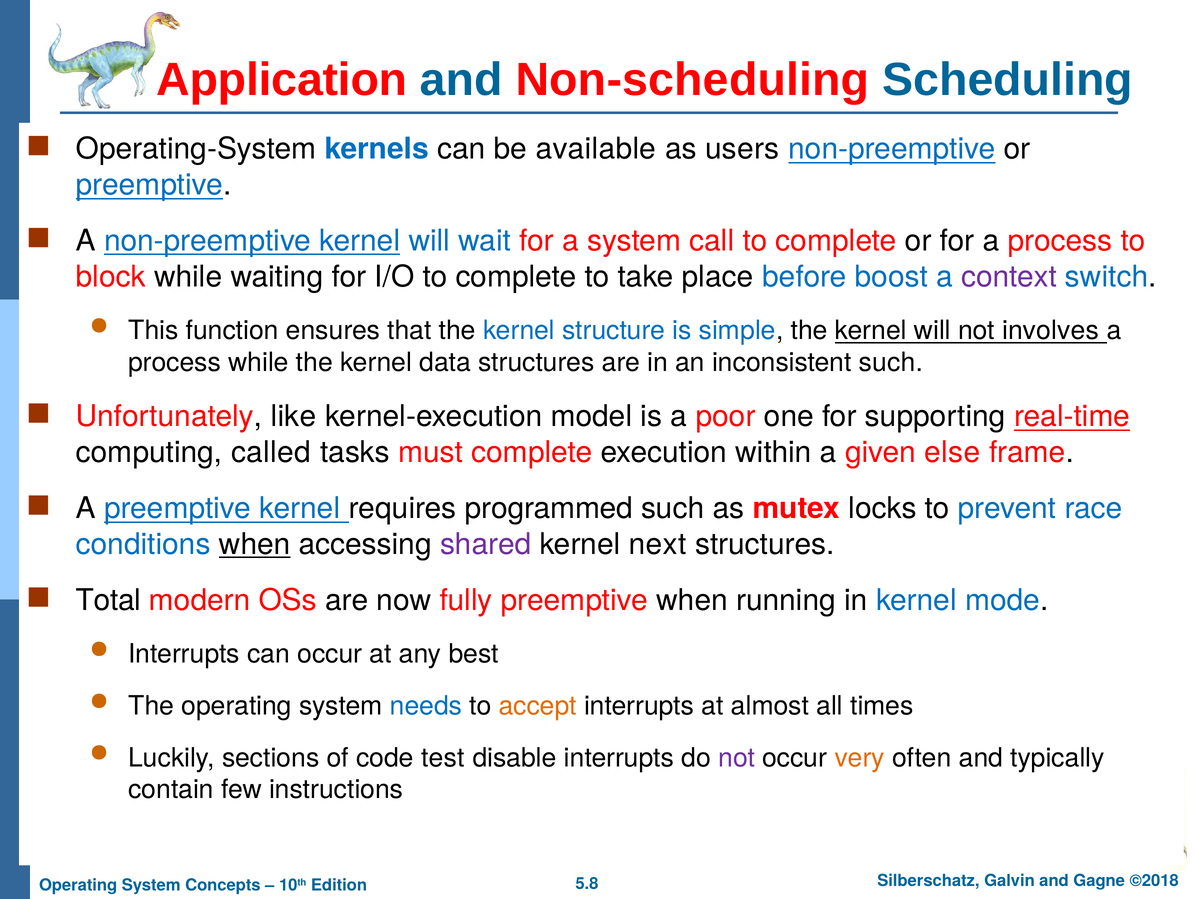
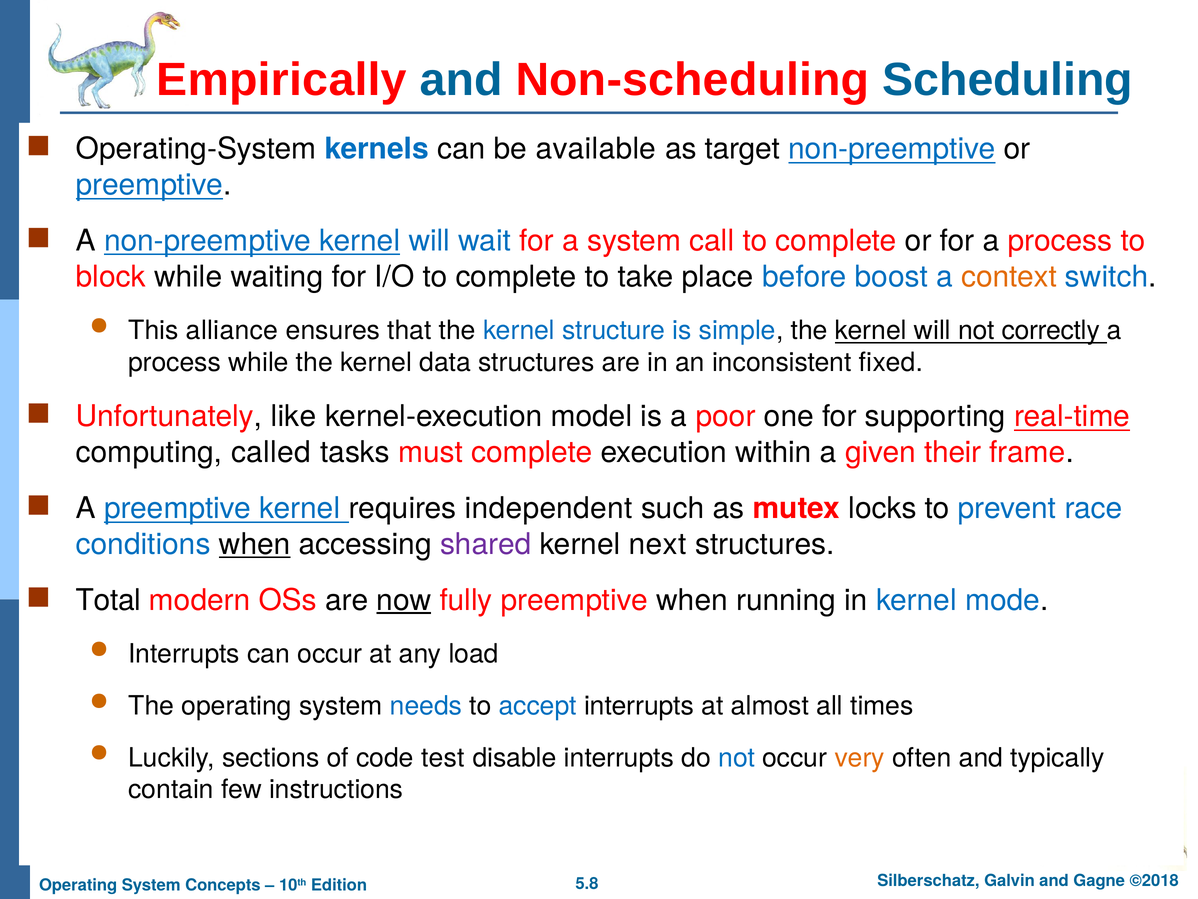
Application: Application -> Empirically (282, 80)
users: users -> target (742, 149)
context colour: purple -> orange (1009, 277)
function: function -> alliance (232, 330)
involves: involves -> correctly (1051, 330)
inconsistent such: such -> fixed (891, 362)
else: else -> their (953, 452)
programmed: programmed -> independent (549, 508)
now underline: none -> present (404, 600)
best: best -> load (474, 654)
accept colour: orange -> blue (538, 705)
not colour: purple -> blue (737, 757)
